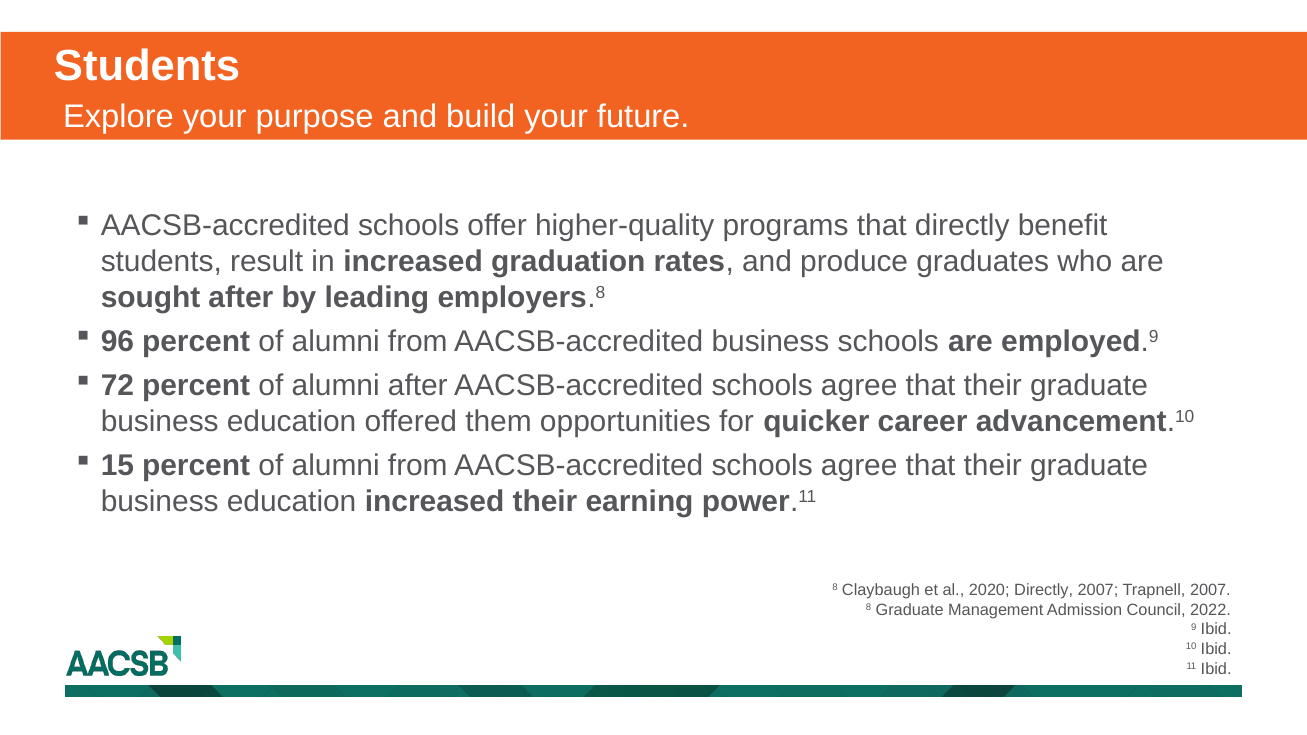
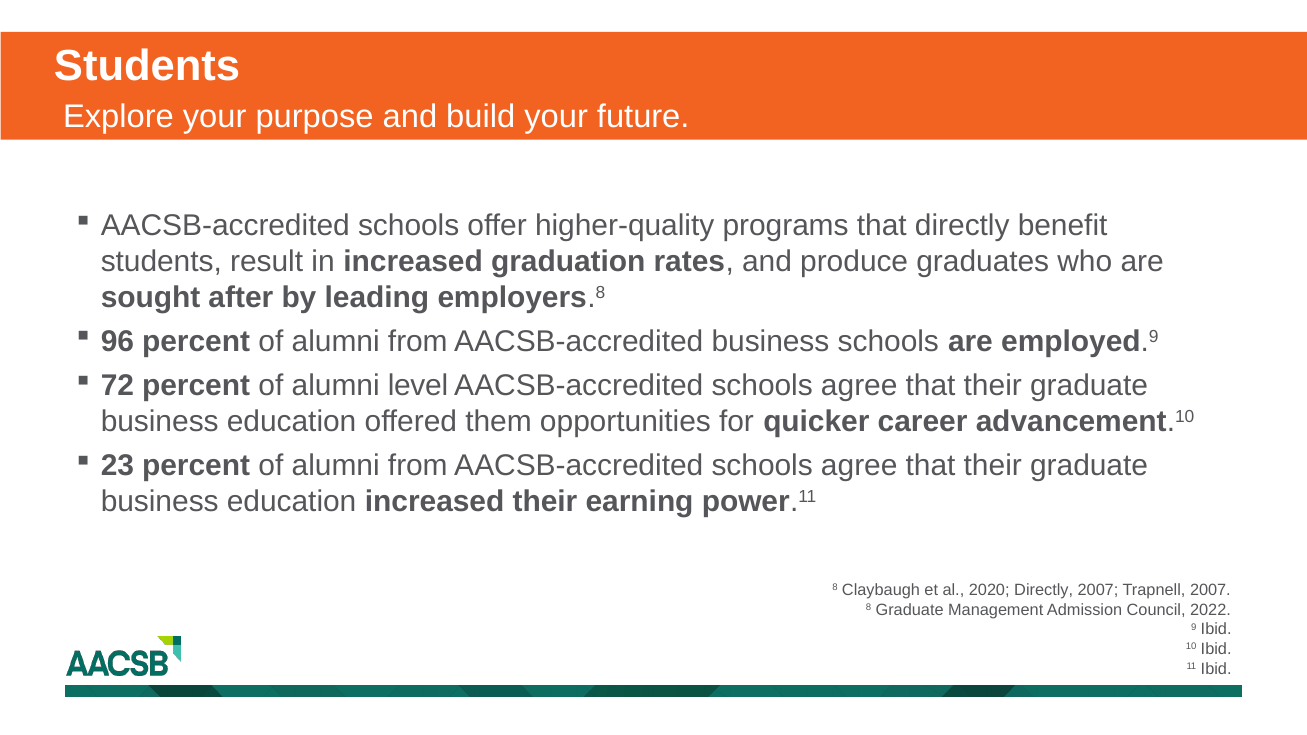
alumni after: after -> level (418, 386)
15: 15 -> 23 (117, 466)
